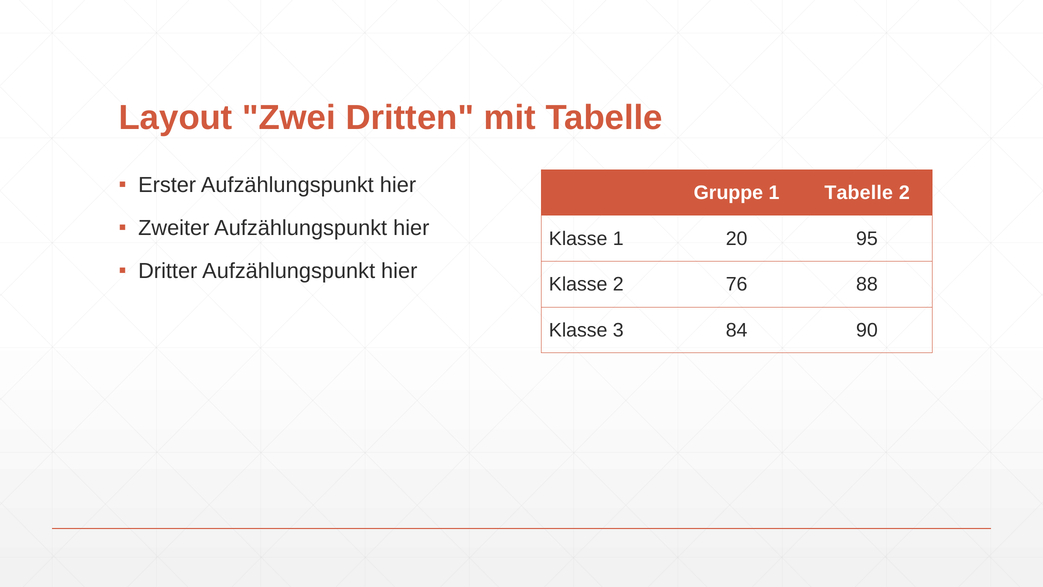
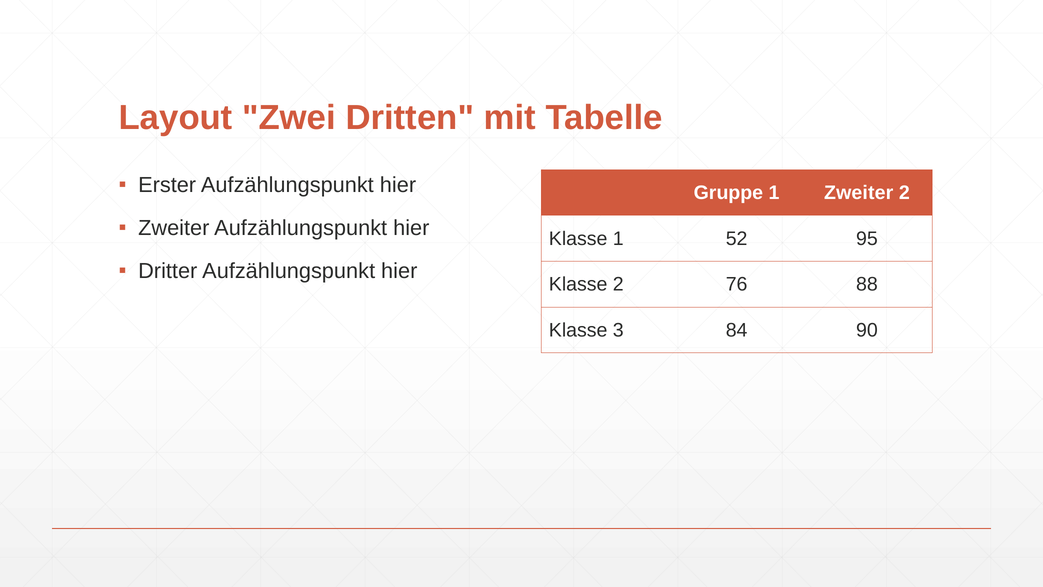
1 Tabelle: Tabelle -> Zweiter (859, 193)
20: 20 -> 52 (737, 239)
